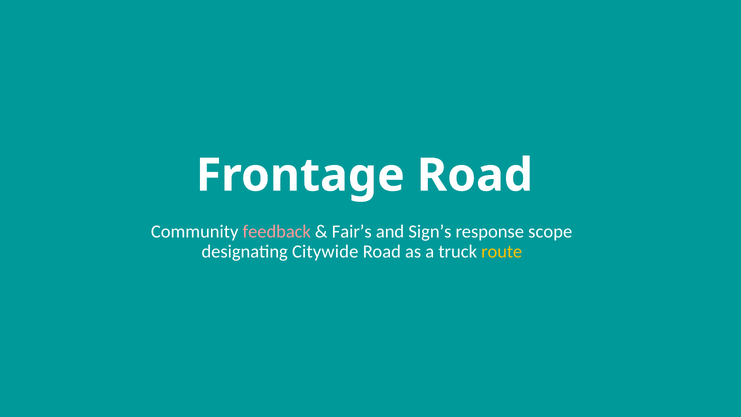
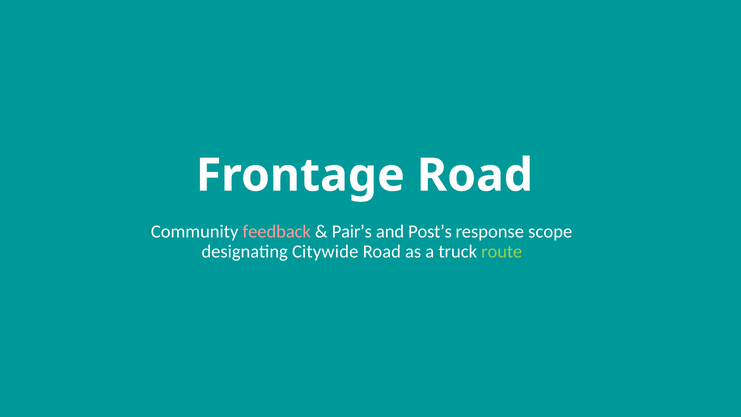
Fair’s: Fair’s -> Pair’s (352, 232)
Sign’s: Sign’s -> Post’s (430, 232)
route colour: yellow -> light green (502, 252)
